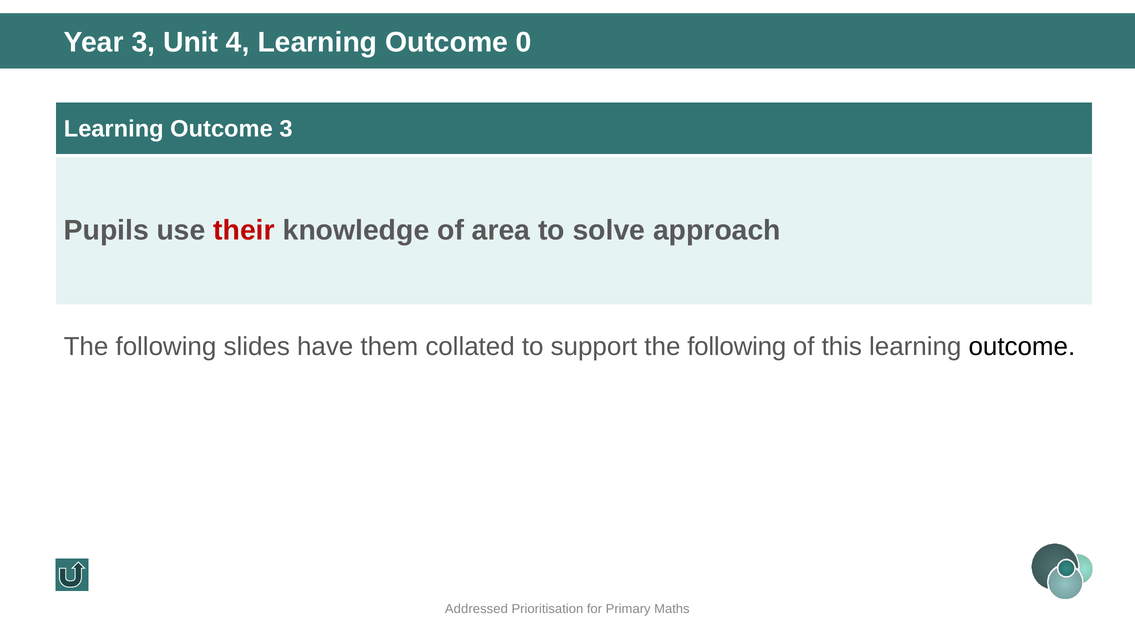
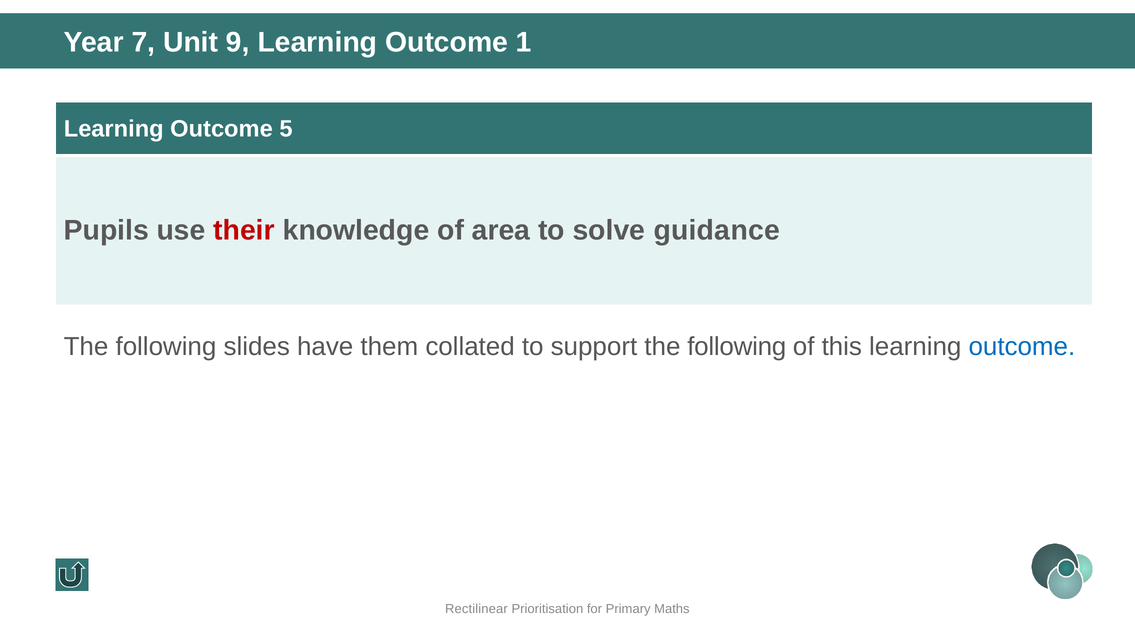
Year 3: 3 -> 7 (143, 42)
4: 4 -> 9 (238, 42)
0: 0 -> 1 (524, 42)
Outcome 3: 3 -> 5 (286, 129)
approach: approach -> guidance (717, 231)
outcome colour: black -> blue (1022, 347)
Addressed: Addressed -> Rectilinear (476, 610)
